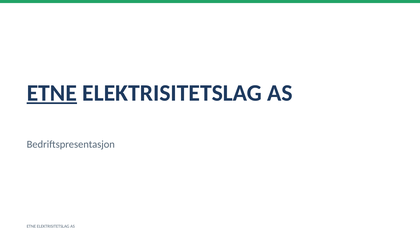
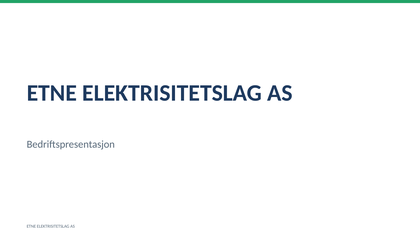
ETNE underline: present -> none (52, 93)
